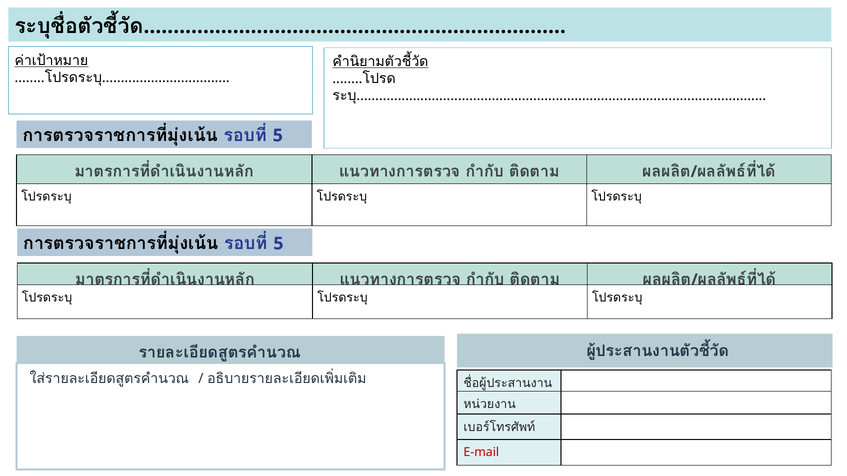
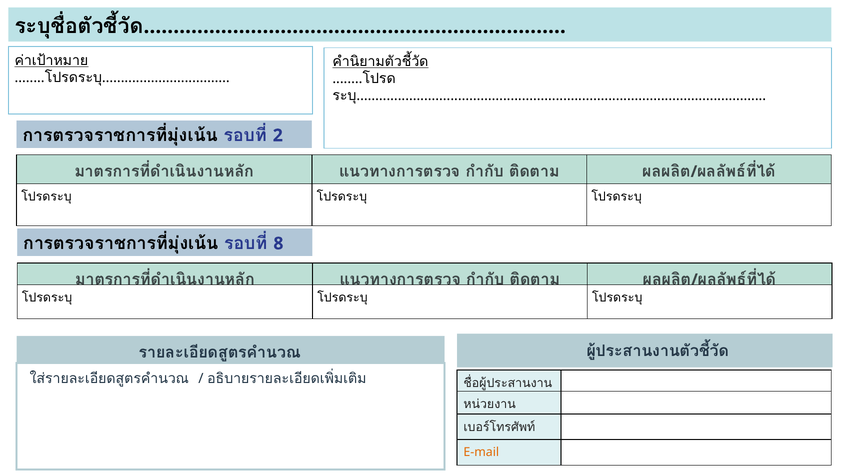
5: 5 -> 2 (278, 136)
5: 5 -> 8 (278, 244)
E-mail colour: red -> orange (481, 452)
